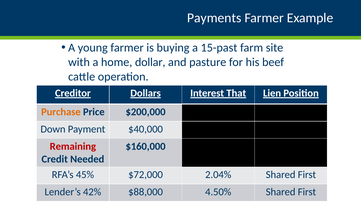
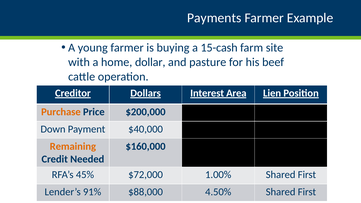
15-past: 15-past -> 15-cash (219, 48)
That: That -> Area (236, 93)
Remaining colour: red -> orange (73, 146)
2.04%: 2.04% -> 1.00% (218, 175)
42%: 42% -> 91% (92, 192)
